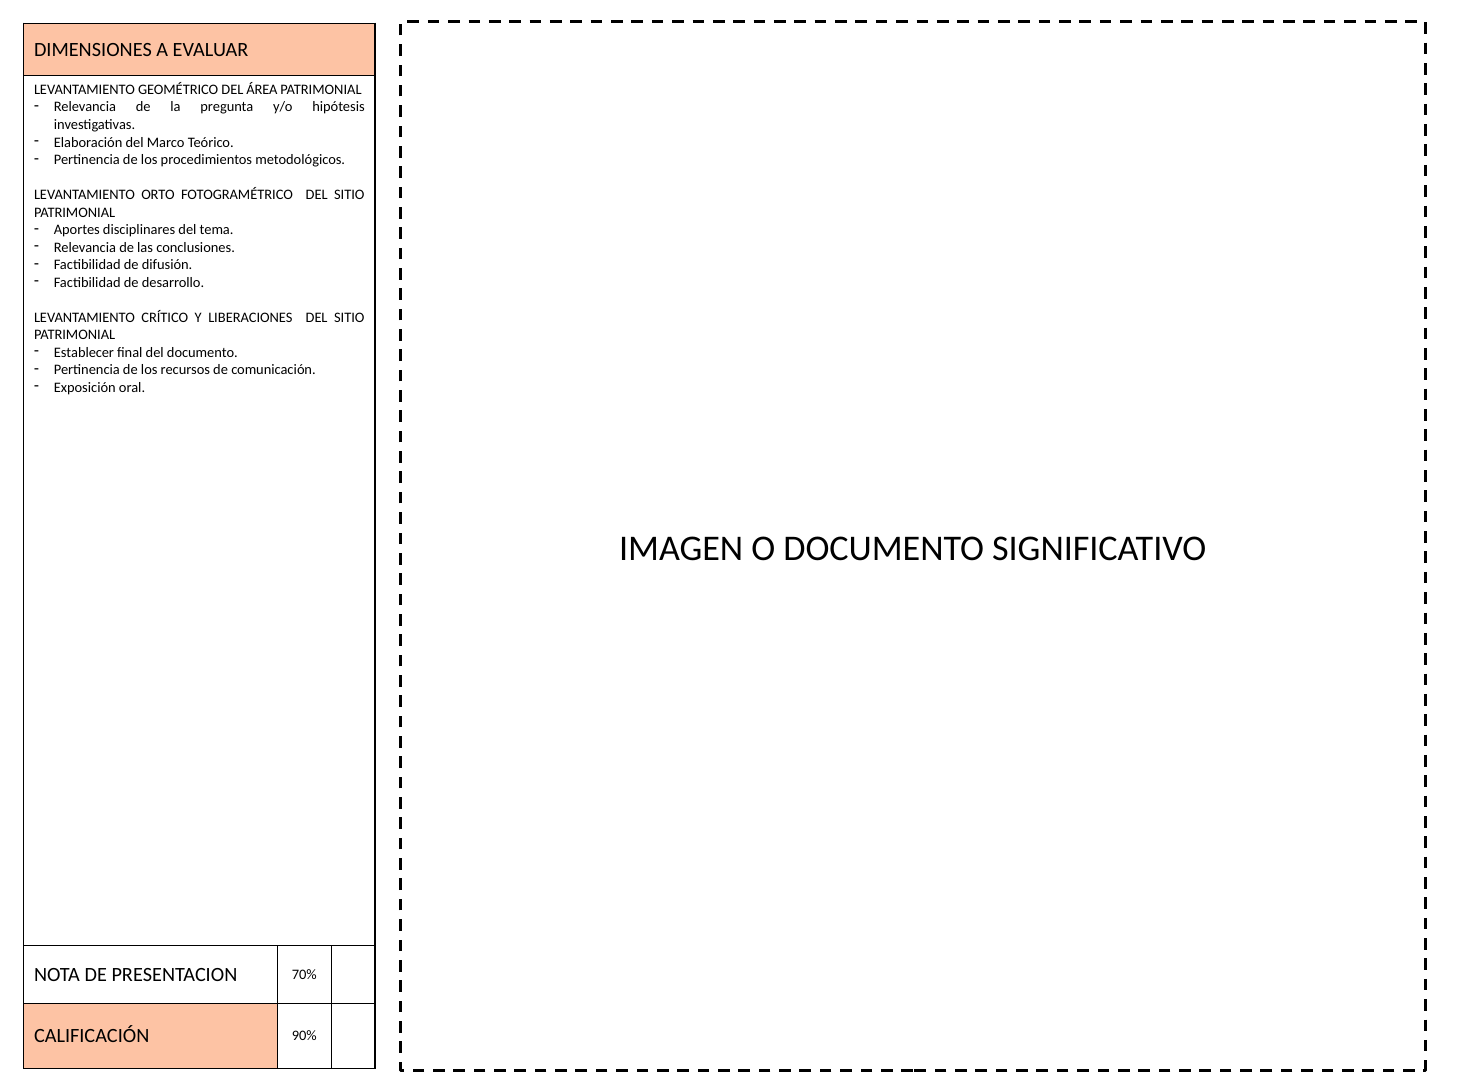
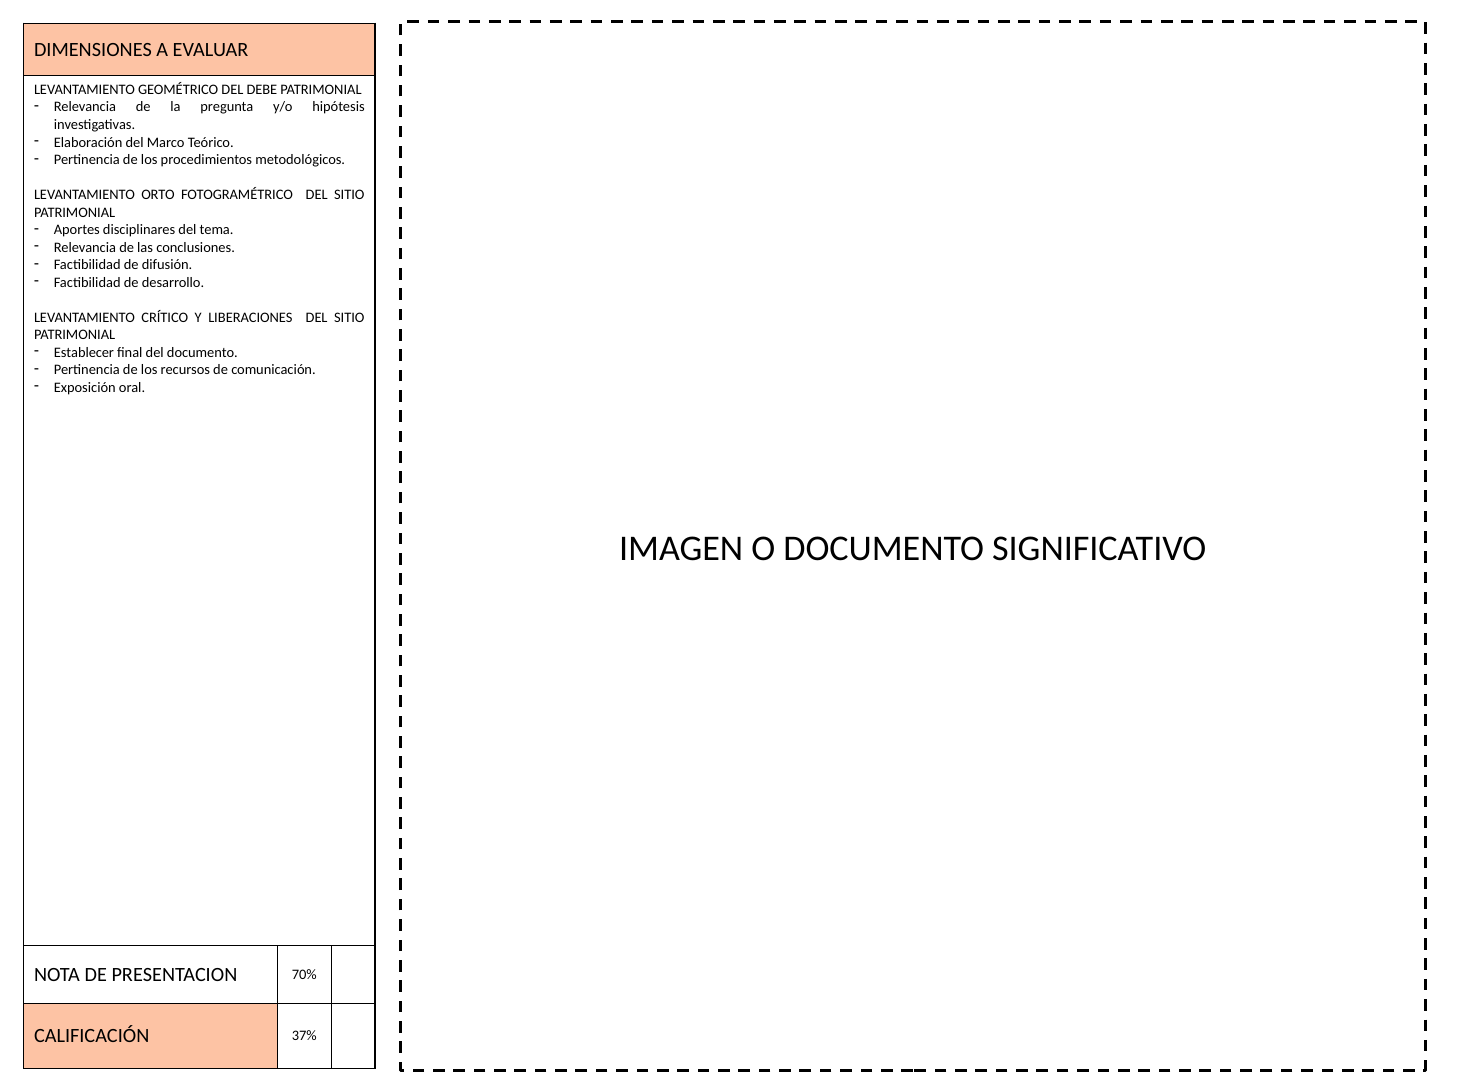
ÁREA: ÁREA -> DEBE (262, 90)
90%: 90% -> 37% (304, 1037)
